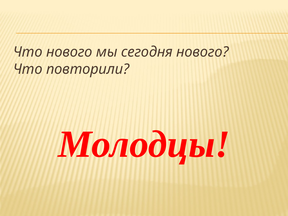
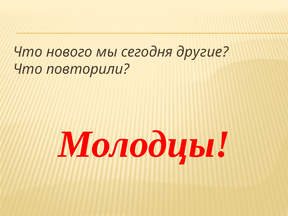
сегодня нового: нового -> другие (202, 52)
